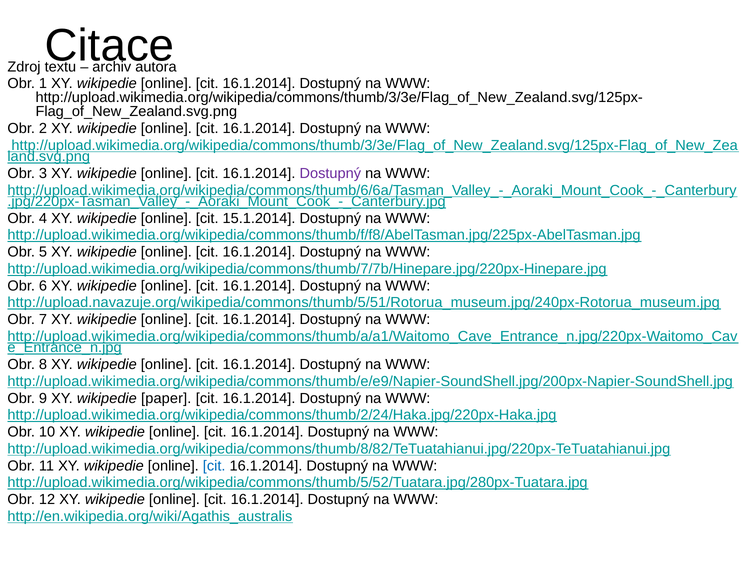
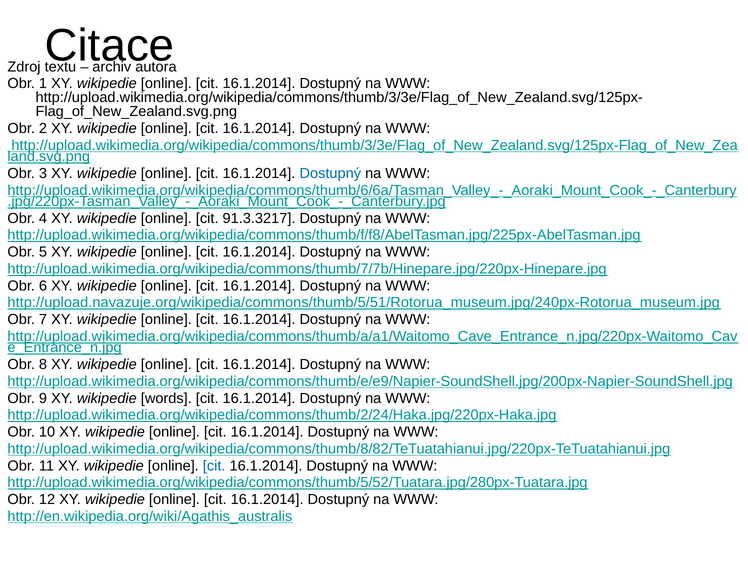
Dostupný colour: purple -> blue (330, 173)
15.1.2014: 15.1.2014 -> 91.3.3217 (259, 218)
paper: paper -> words (166, 398)
